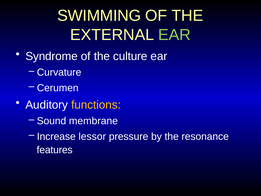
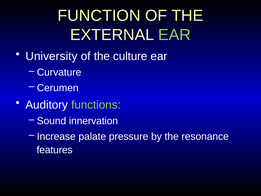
SWIMMING: SWIMMING -> FUNCTION (99, 16)
Syndrome: Syndrome -> University (52, 56)
functions colour: yellow -> light green (96, 105)
membrane: membrane -> innervation (93, 121)
lessor: lessor -> palate (92, 136)
